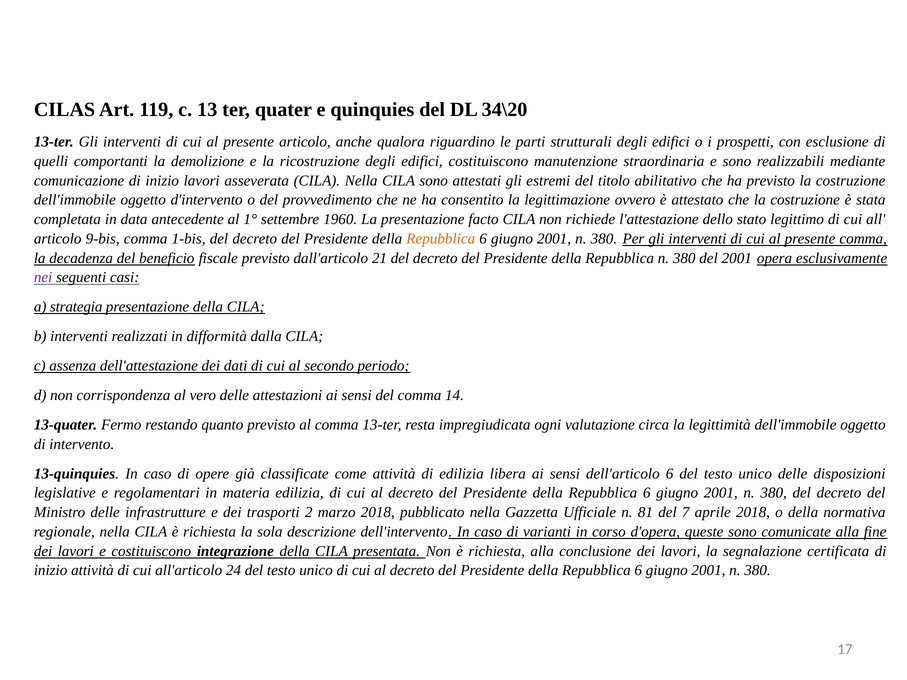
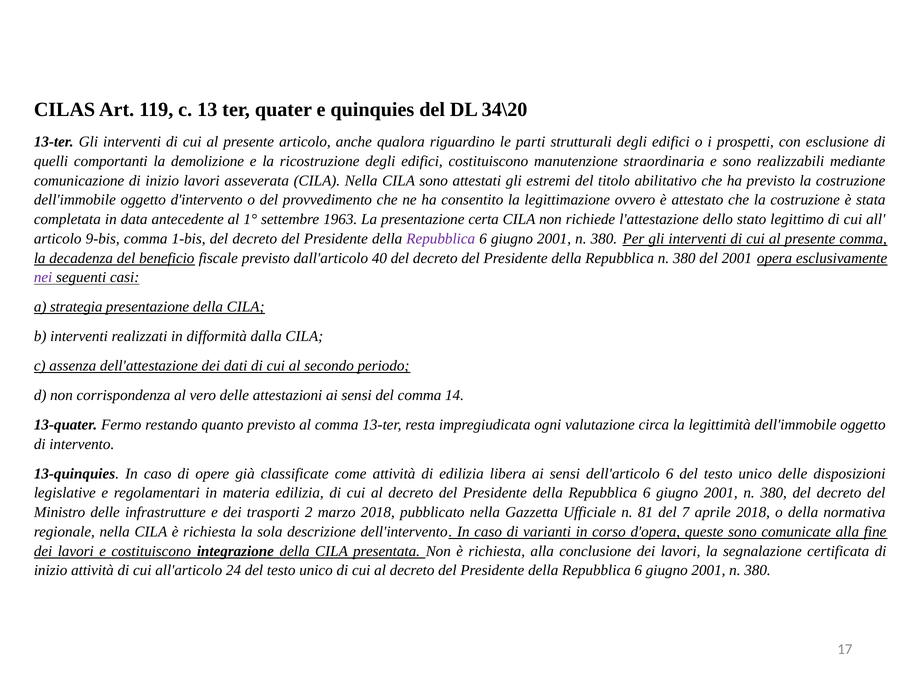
1960: 1960 -> 1963 (340, 219)
facto: facto -> certa (484, 219)
Repubblica colour: orange -> purple (441, 239)
21: 21 -> 40 (379, 258)
